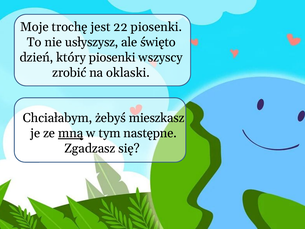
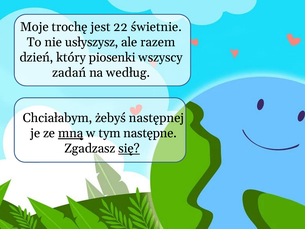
22 piosenki: piosenki -> świetnie (156, 27)
święto: święto -> razem (158, 42)
zrobić: zrobić -> zadań (69, 73)
oklaski: oklaski -> według (128, 73)
mieszkasz: mieszkasz -> następnej (157, 118)
się underline: none -> present (129, 148)
